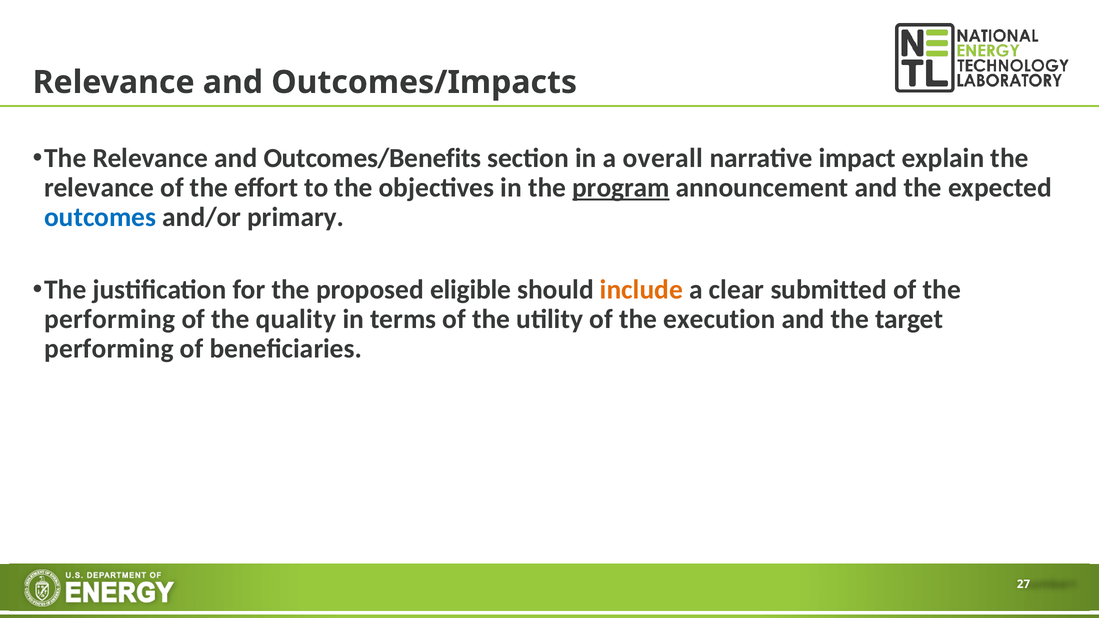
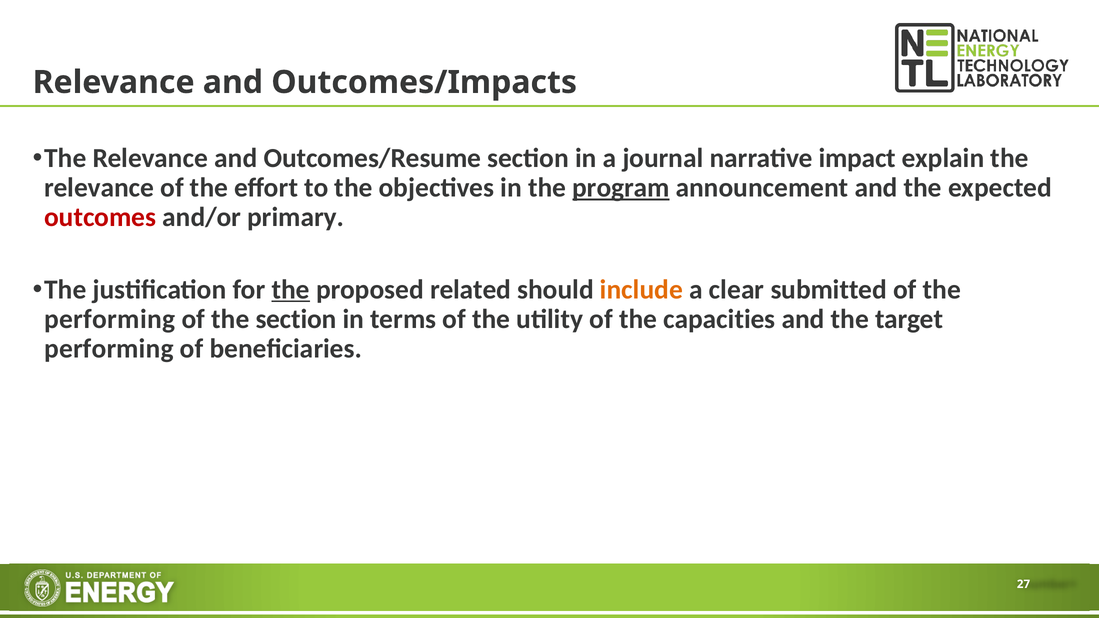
Outcomes/Benefits: Outcomes/Benefits -> Outcomes/Resume (372, 158)
overall: overall -> journal (663, 158)
outcomes colour: blue -> red (100, 217)
the underline: none -> present (291, 290)
eligible: eligible -> related (471, 290)
the quality: quality -> section (296, 319)
execution: execution -> capacities (719, 319)
